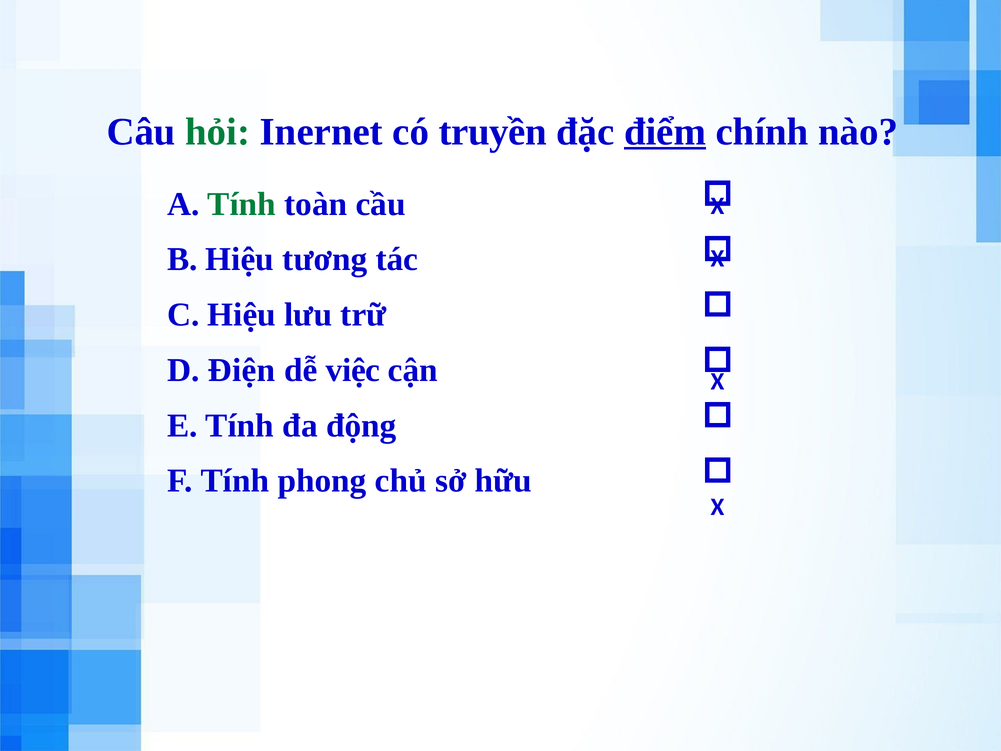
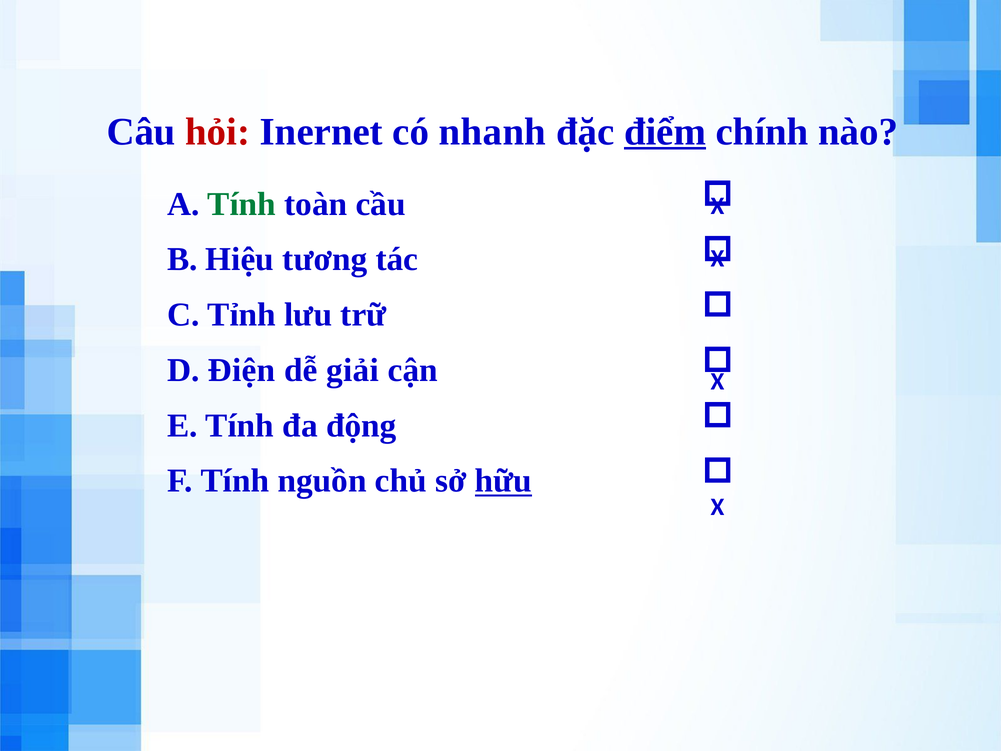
hỏi colour: green -> red (218, 132)
truyền: truyền -> nhanh (493, 132)
C Hiệu: Hiệu -> Tỉnh (242, 315)
việc: việc -> giải (353, 370)
phong: phong -> nguồn (322, 481)
hữu underline: none -> present (503, 481)
